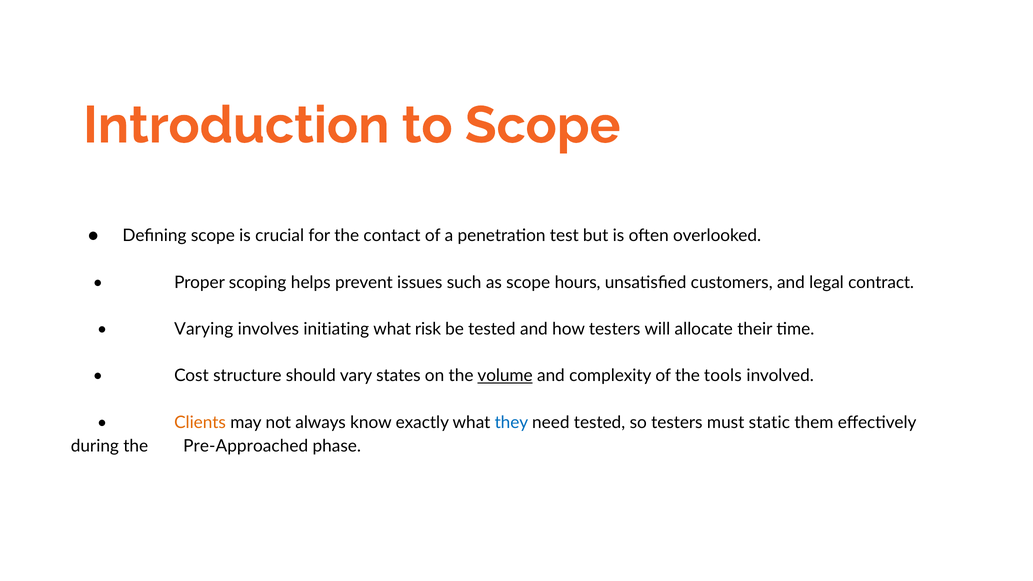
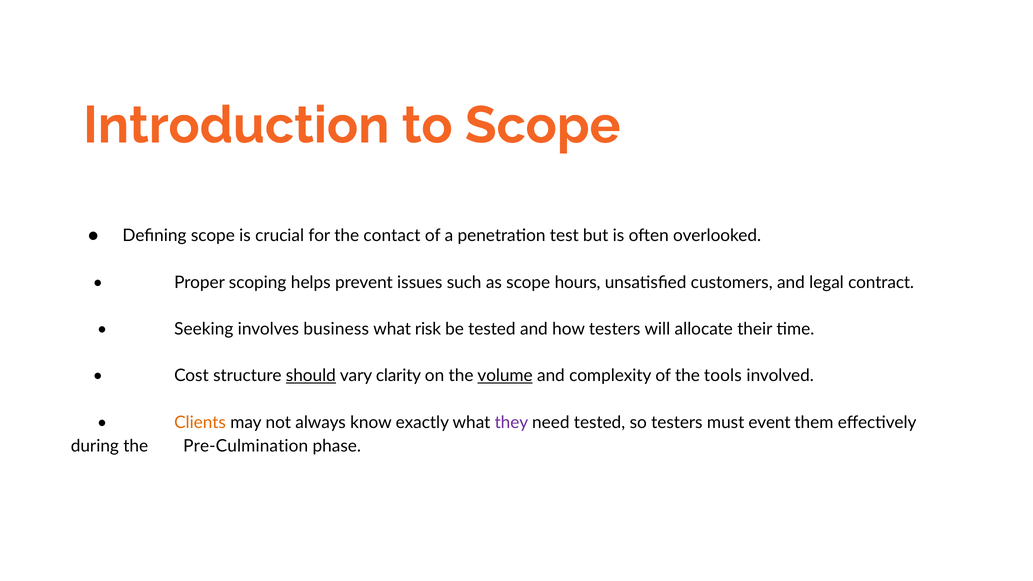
Varying: Varying -> Seeking (204, 329)
initiating: initiating -> business (336, 329)
should underline: none -> present (311, 376)
states: states -> clarity (399, 376)
they colour: blue -> purple (511, 423)
static: static -> event (769, 423)
Pre-Approached: Pre-Approached -> Pre-Culmination (246, 446)
